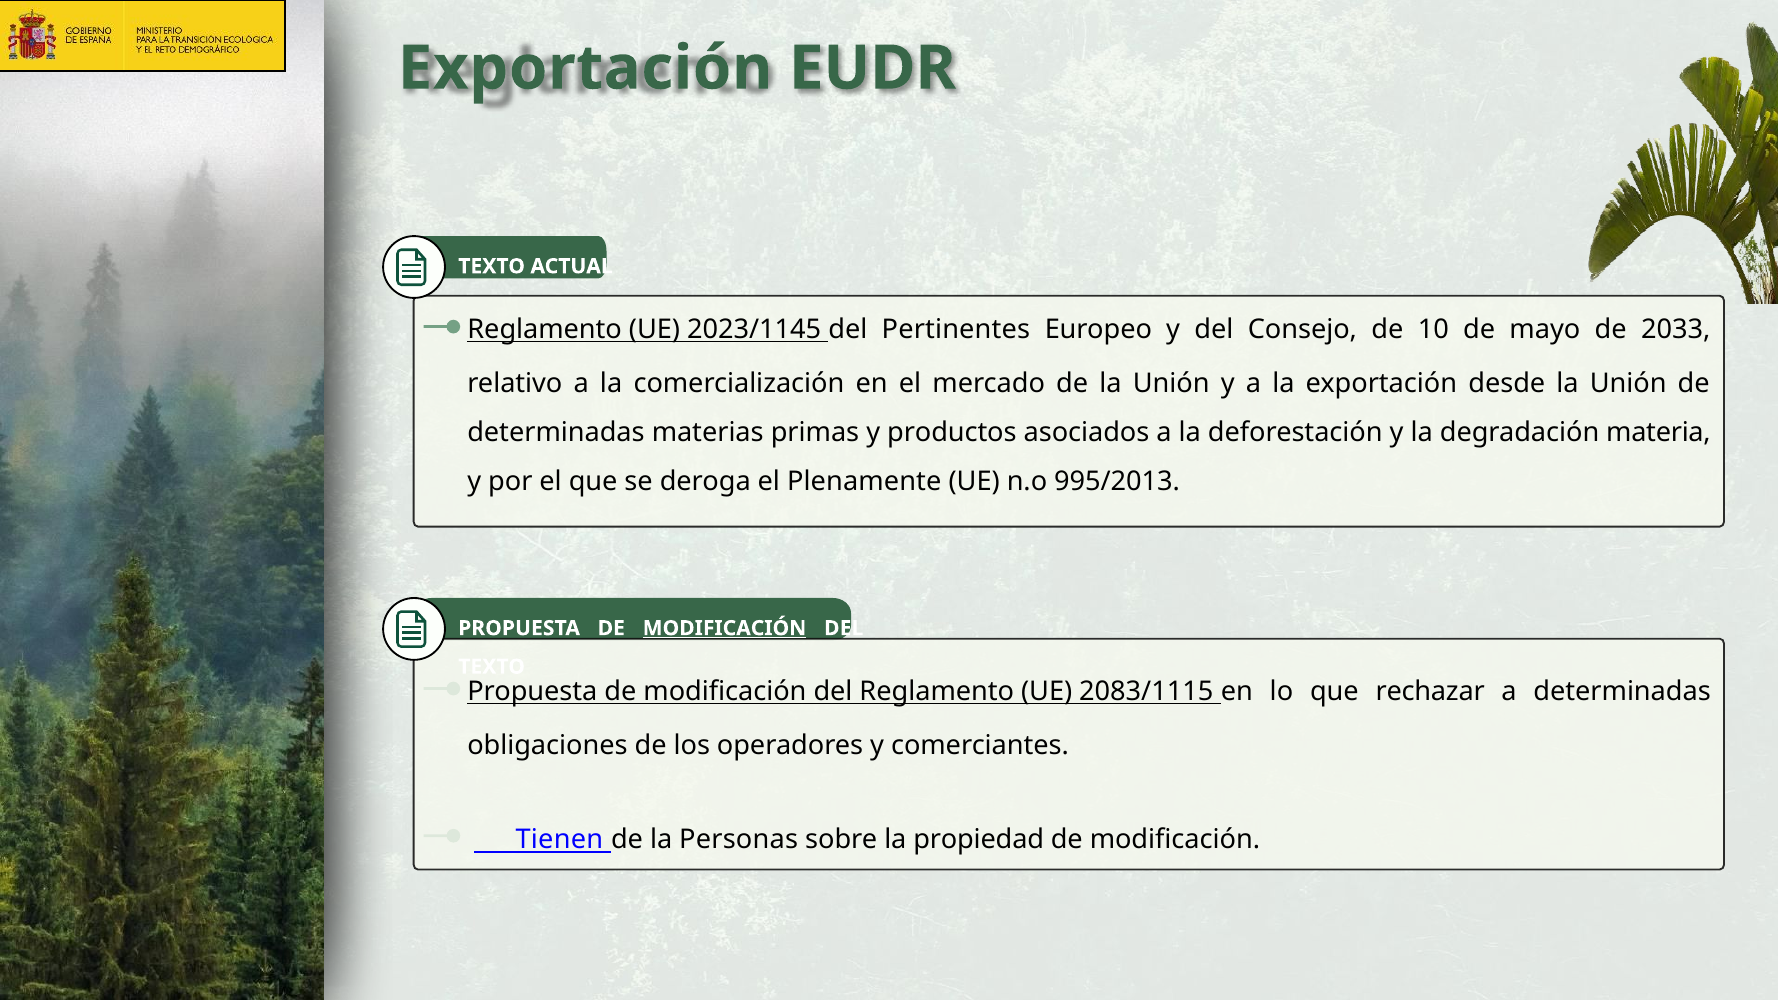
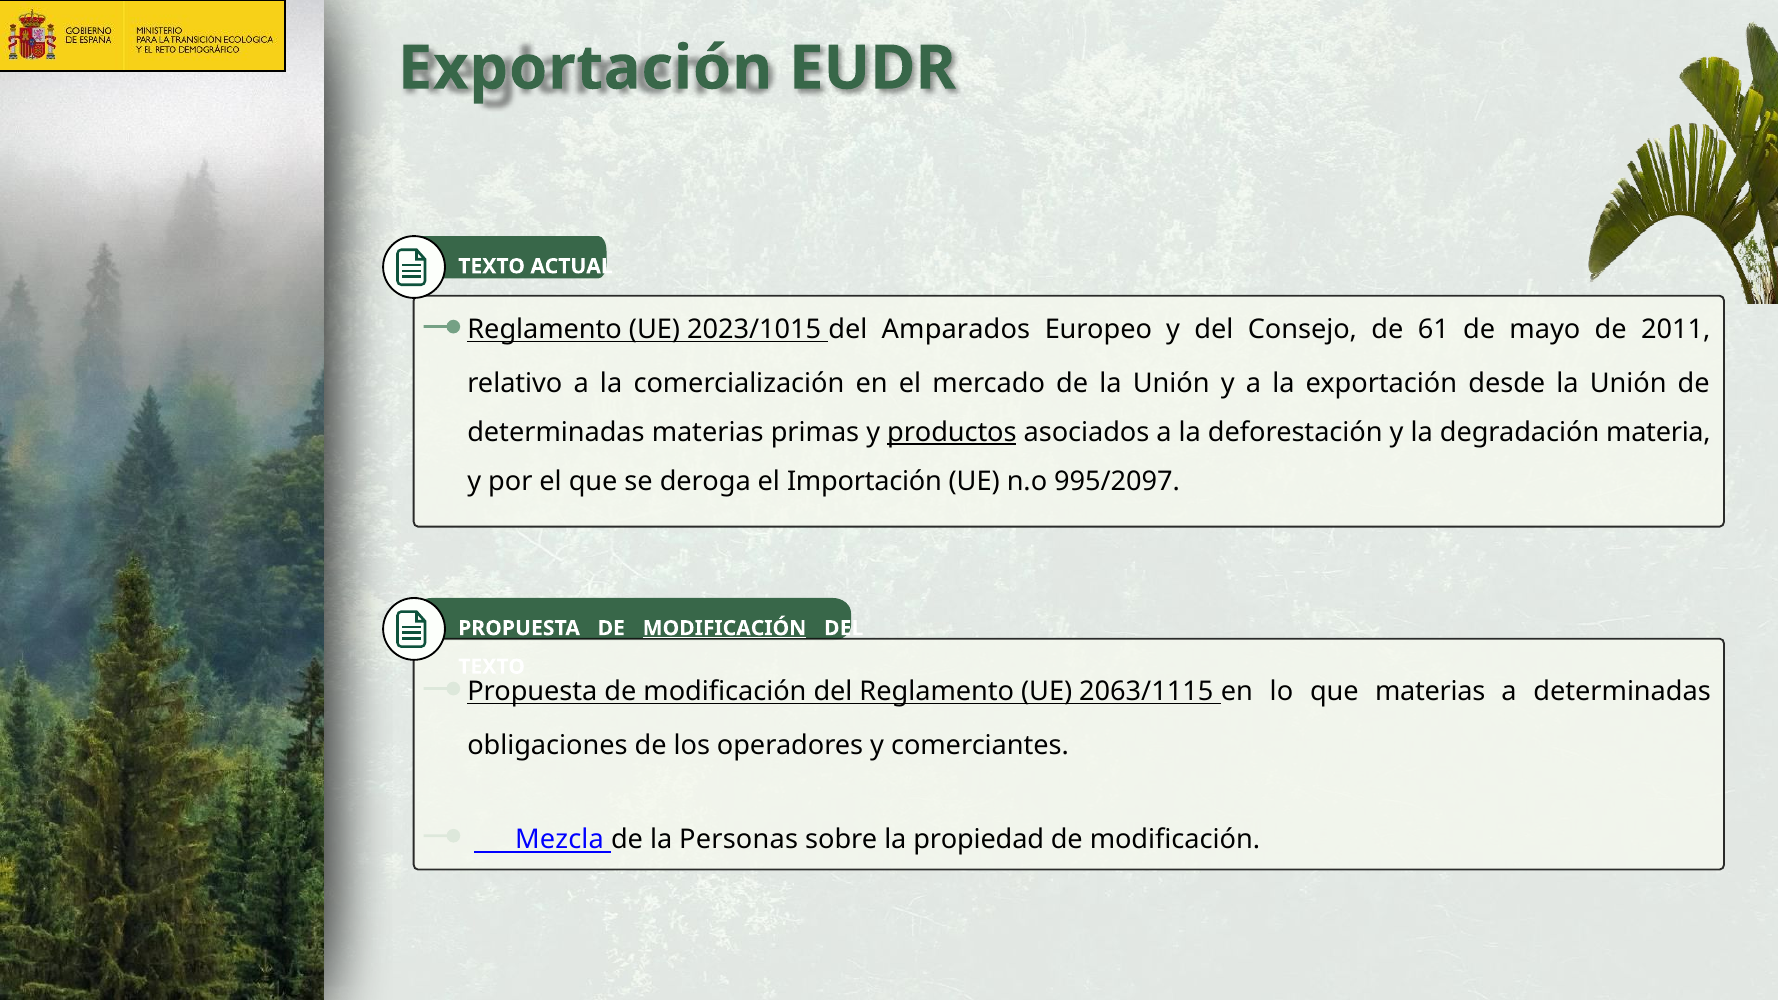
2023/1145: 2023/1145 -> 2023/1015 (754, 329)
Pertinentes: Pertinentes -> Amparados (956, 329)
10: 10 -> 61 (1433, 329)
2033: 2033 -> 2011 (1676, 329)
productos underline: none -> present (952, 433)
Plenamente: Plenamente -> Importación (864, 482)
995/2013: 995/2013 -> 995/2097 (1117, 482)
2083/1115: 2083/1115 -> 2063/1115 (1146, 691)
que rechazar: rechazar -> materias (1430, 691)
Tienen: Tienen -> Mezcla (559, 840)
